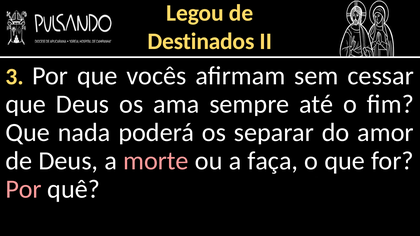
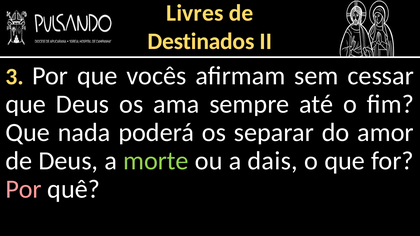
Legou: Legou -> Livres (195, 13)
morte colour: pink -> light green (156, 161)
faça: faça -> dais (273, 161)
